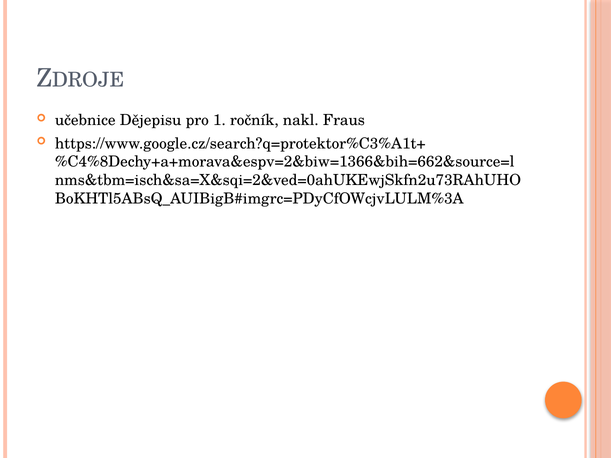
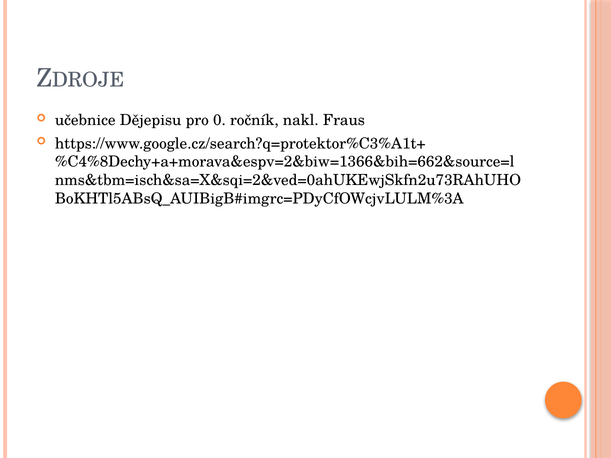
1: 1 -> 0 (219, 120)
